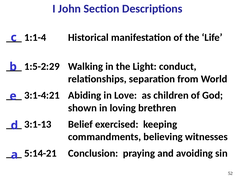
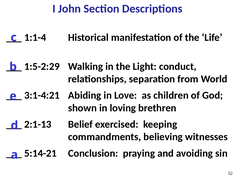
3:1-13: 3:1-13 -> 2:1-13 (38, 125)
